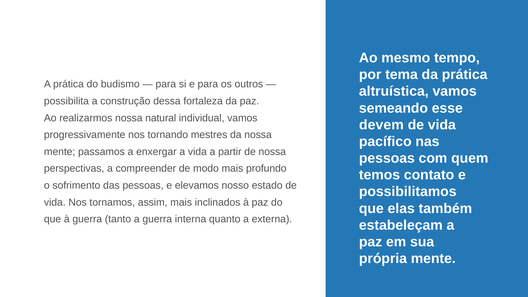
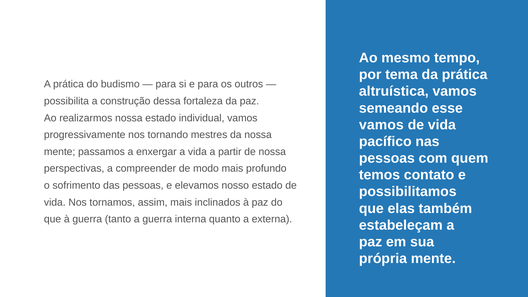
nossa natural: natural -> estado (161, 118)
devem: devem -> vamos (381, 125)
